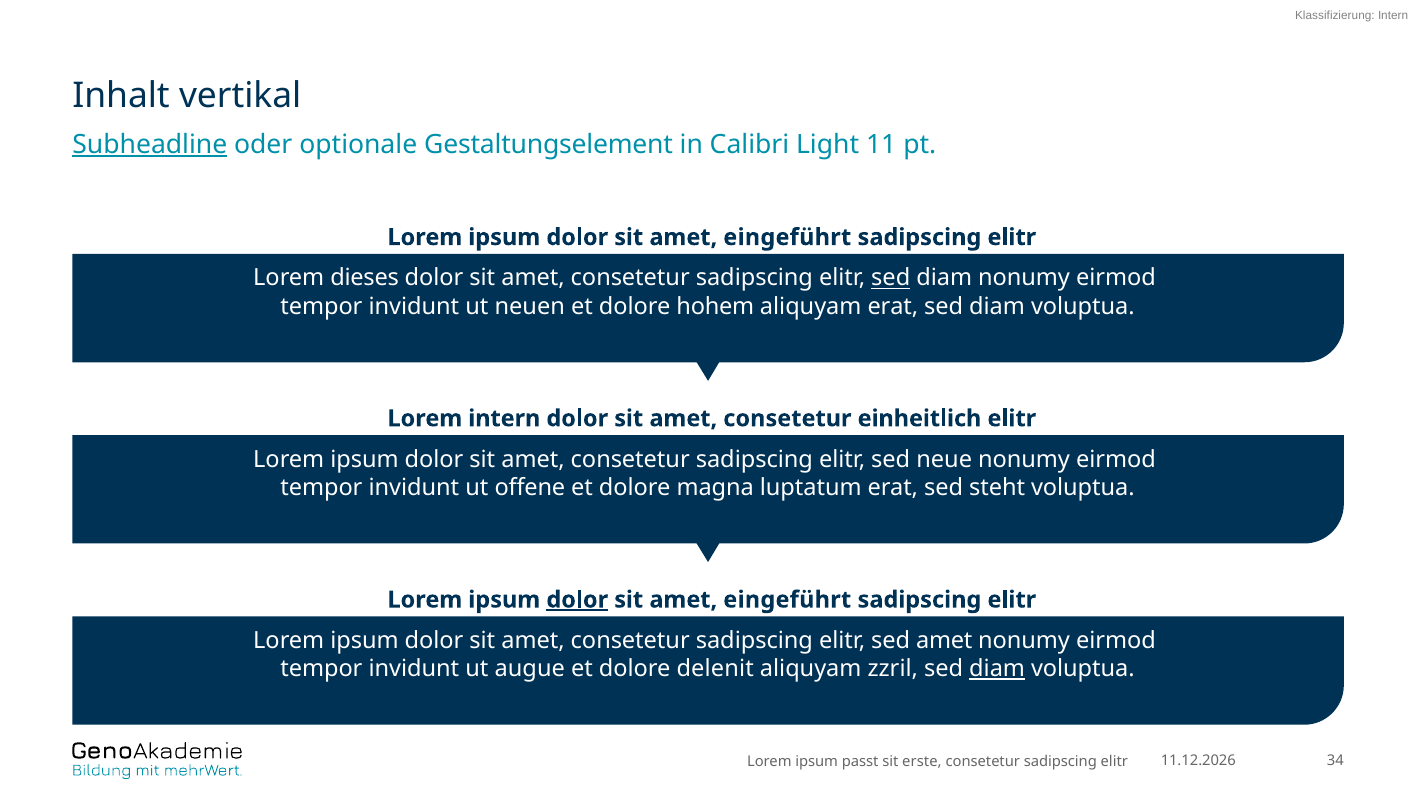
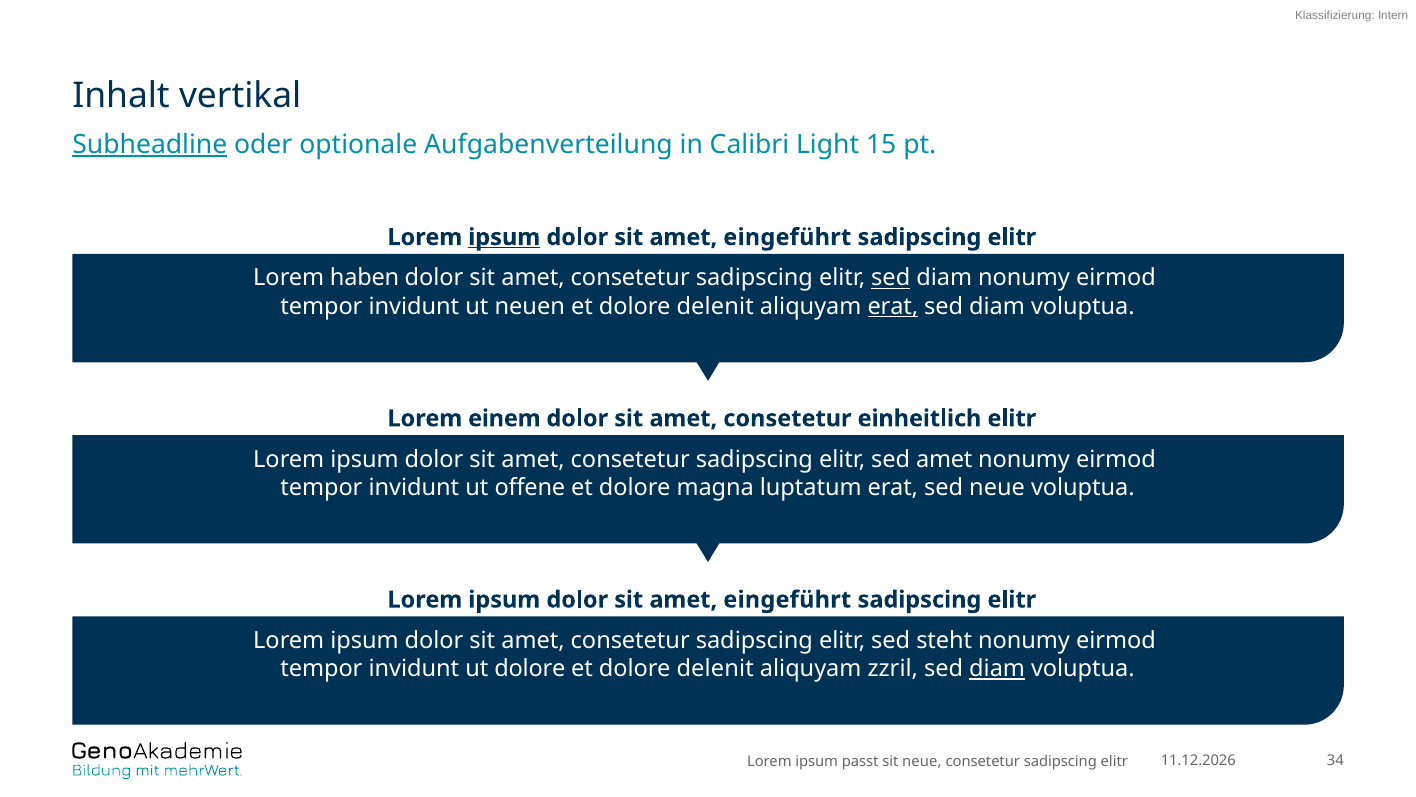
Gestaltungselement: Gestaltungselement -> Aufgabenverteilung (548, 144)
11: 11 -> 15 (881, 144)
ipsum underline: none -> present (504, 237)
dieses: dieses -> haben (365, 278)
hohem: hohem -> delenit (715, 306)
erat underline: none -> present (893, 306)
Lorem intern: intern -> einem (504, 418)
sed neue: neue -> amet (944, 459)
sed steht: steht -> neue (997, 487)
dolor underline: present -> none (577, 599)
sed amet: amet -> steht (944, 640)
ut augue: augue -> dolore (530, 668)
sit erste: erste -> neue (922, 761)
